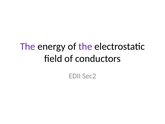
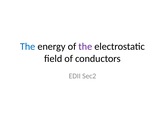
The colour: purple -> blue (28, 46)
